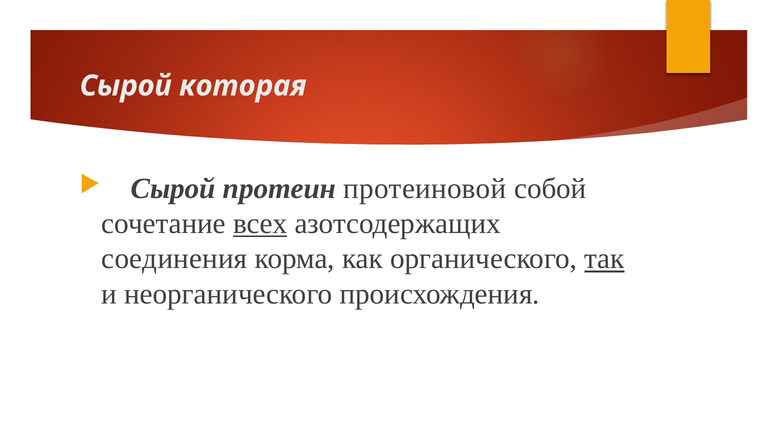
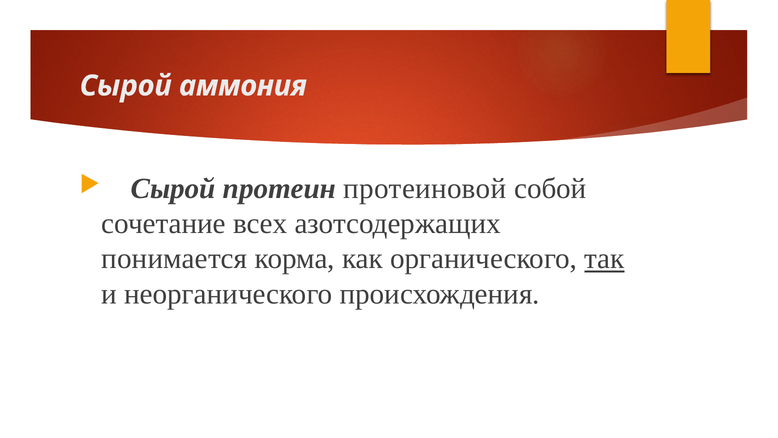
которая: которая -> аммония (243, 86)
всех underline: present -> none (260, 224)
соединения: соединения -> понимается (174, 259)
